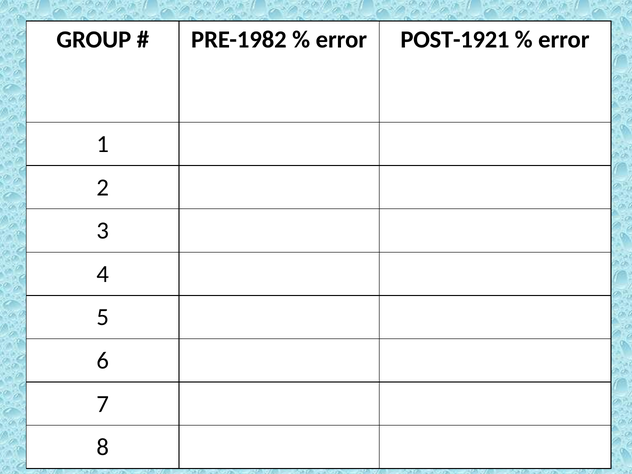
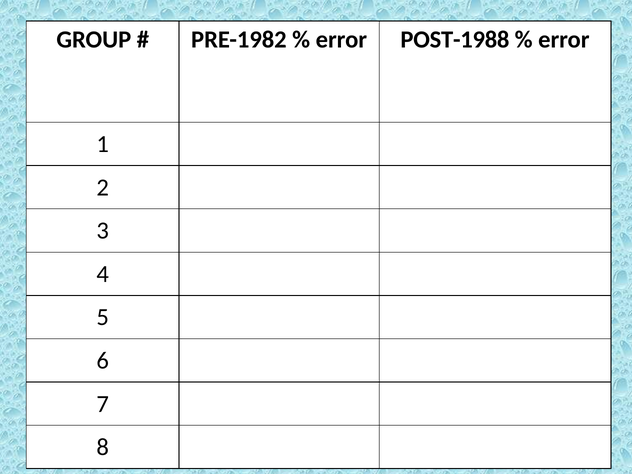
POST-1921: POST-1921 -> POST-1988 (455, 40)
